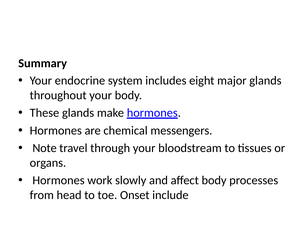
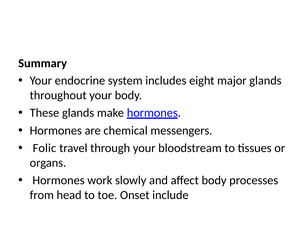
Note: Note -> Folic (44, 148)
